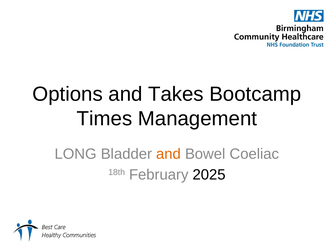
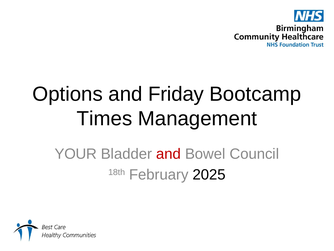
Takes: Takes -> Friday (176, 94)
LONG: LONG -> YOUR (76, 154)
and colour: orange -> red (169, 154)
Coeliac: Coeliac -> Council (254, 154)
